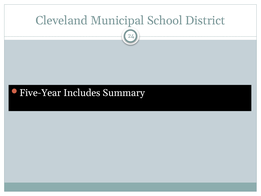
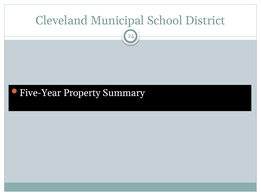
Includes: Includes -> Property (82, 93)
